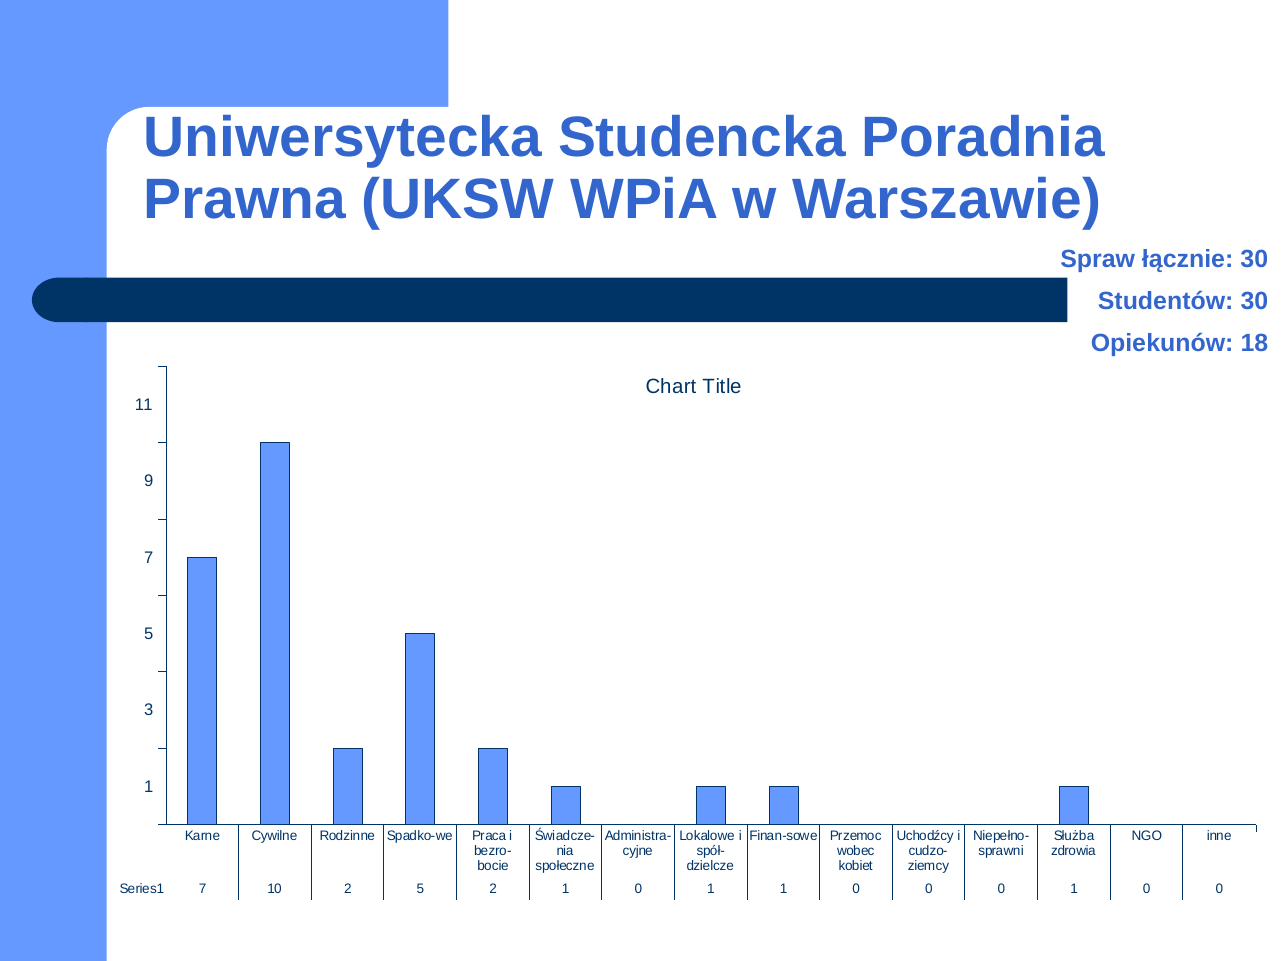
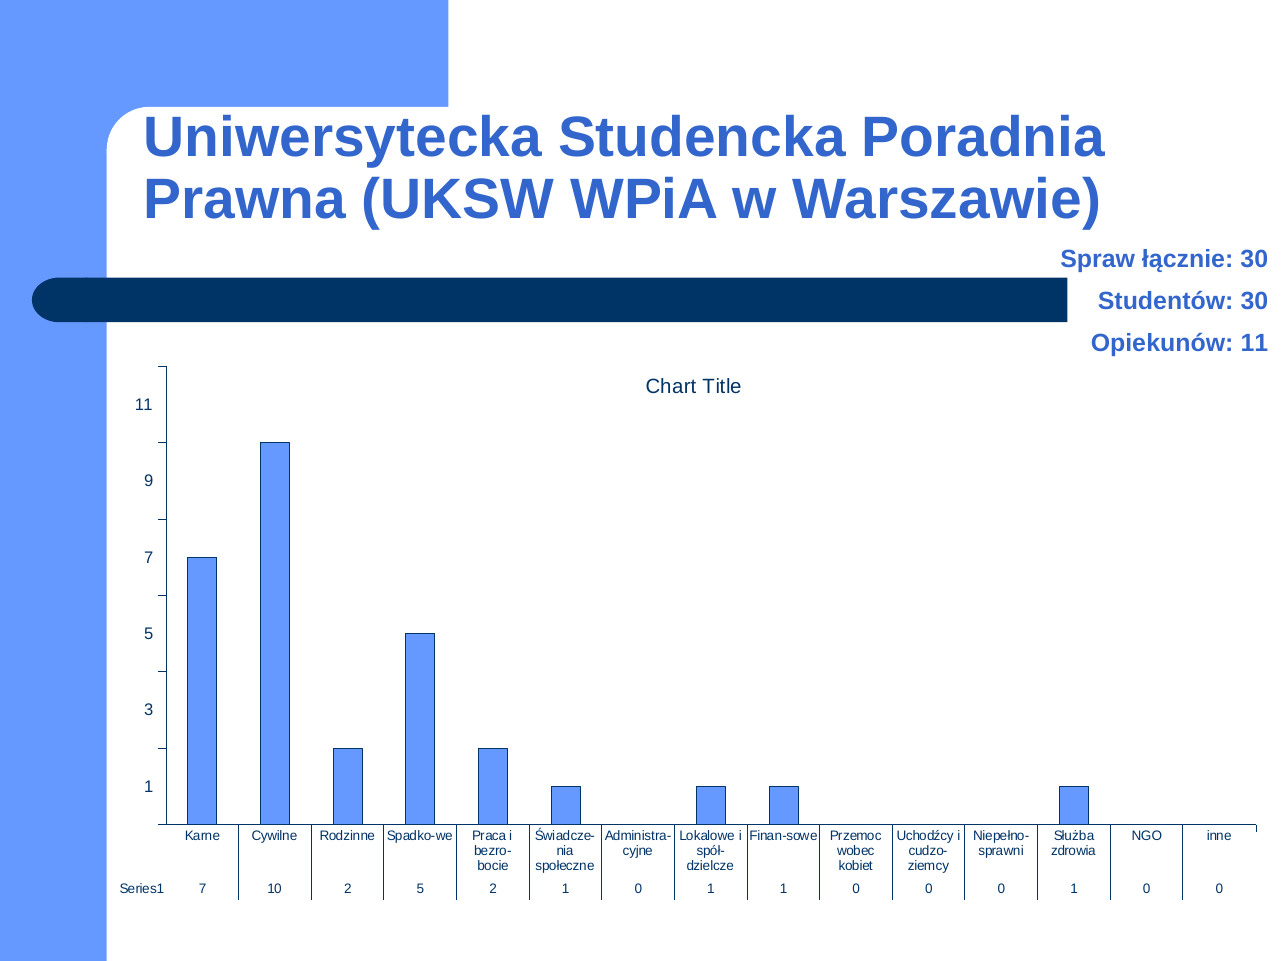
Opiekunów 18: 18 -> 11 (1254, 343)
